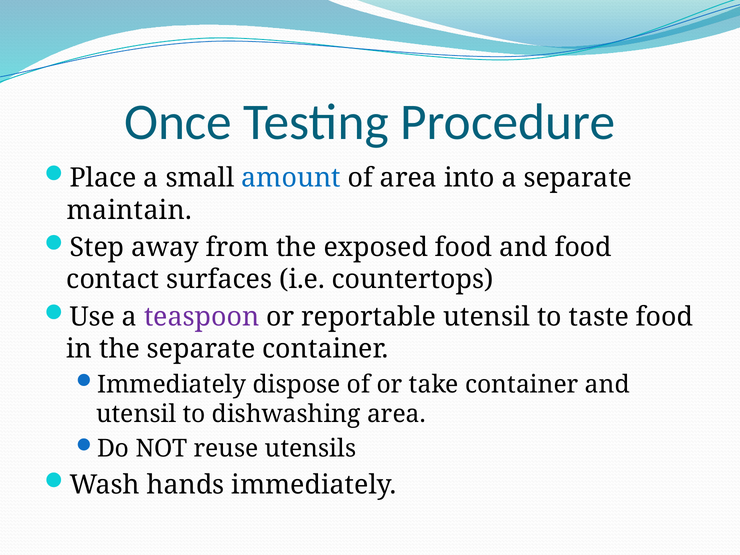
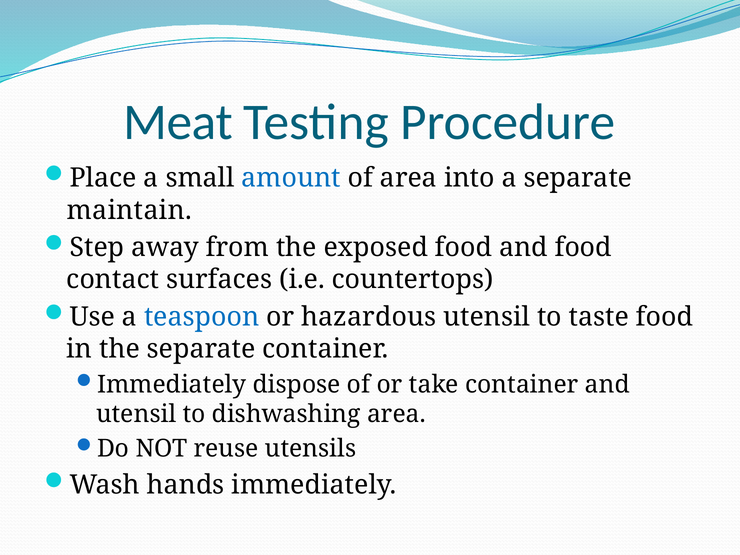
Once: Once -> Meat (178, 122)
teaspoon colour: purple -> blue (202, 317)
reportable: reportable -> hazardous (369, 317)
